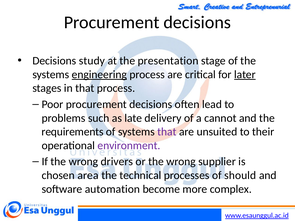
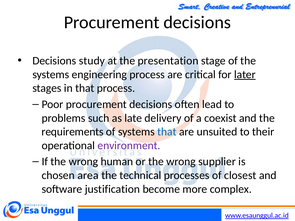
engineering underline: present -> none (99, 75)
cannot: cannot -> coexist (220, 118)
that colour: purple -> blue (167, 132)
drivers: drivers -> human (117, 162)
should: should -> closest (240, 176)
automation: automation -> justification (112, 189)
